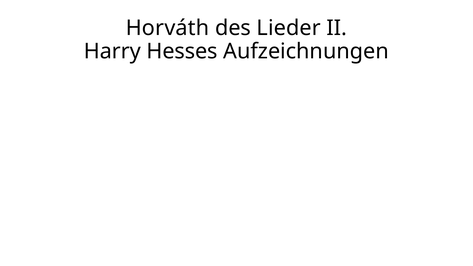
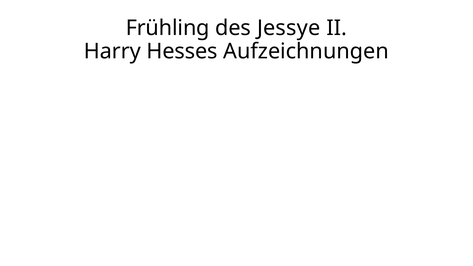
Horváth: Horváth -> Frühling (168, 28)
Lieder: Lieder -> Jessye (289, 28)
